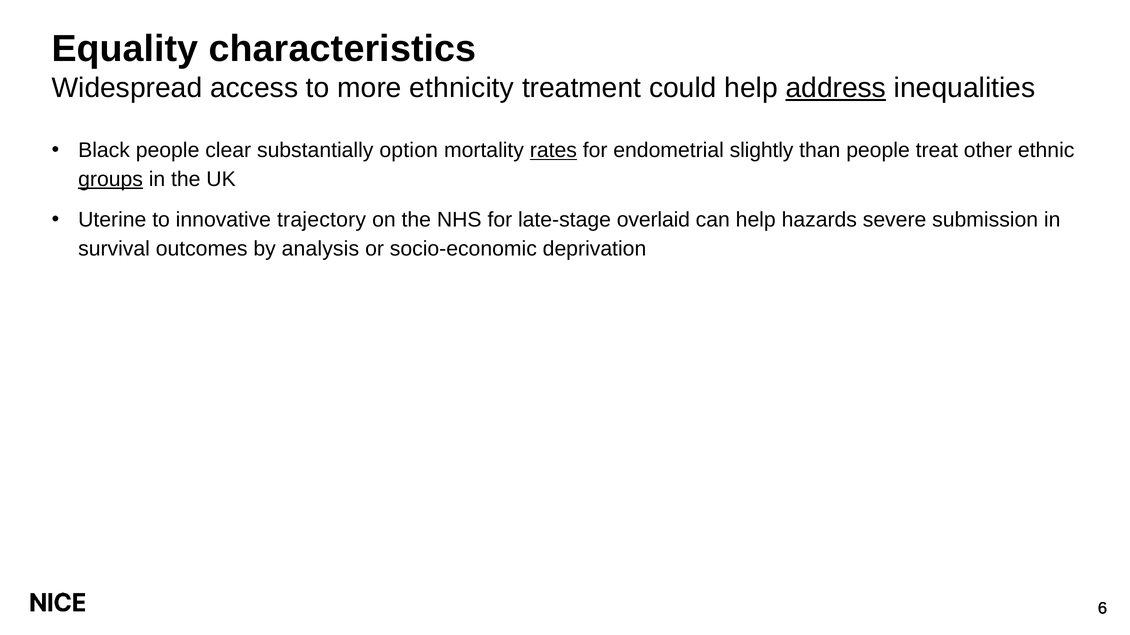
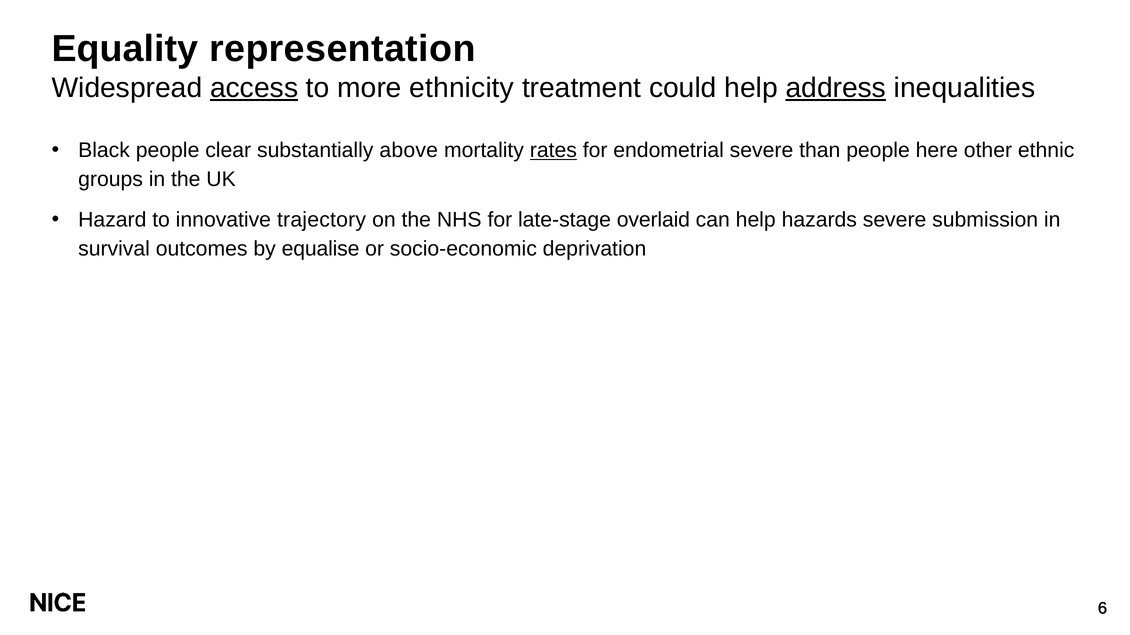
characteristics: characteristics -> representation (342, 49)
access underline: none -> present (254, 88)
option: option -> above (409, 150)
endometrial slightly: slightly -> severe (762, 150)
treat: treat -> here (937, 150)
groups underline: present -> none (111, 179)
Uterine: Uterine -> Hazard (112, 220)
analysis: analysis -> equalise (321, 249)
